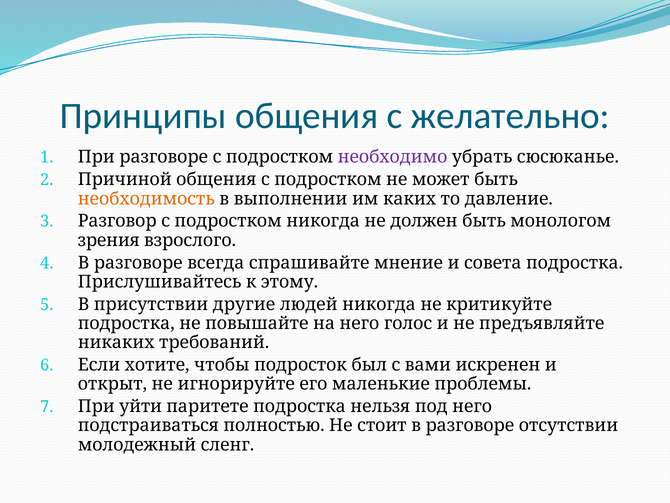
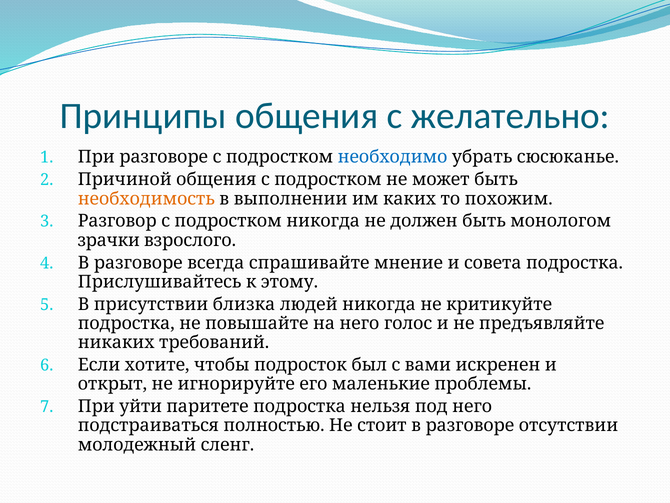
необходимо colour: purple -> blue (393, 157)
давление: давление -> похожим (509, 198)
зрения: зрения -> зрачки (109, 240)
другие: другие -> близка (244, 304)
